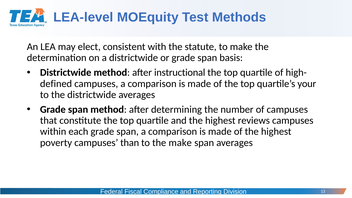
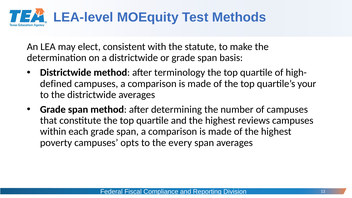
instructional: instructional -> terminology (180, 73)
than: than -> opts (130, 143)
the make: make -> every (180, 143)
